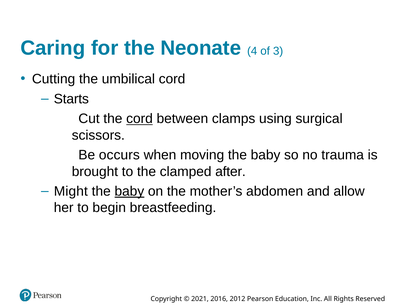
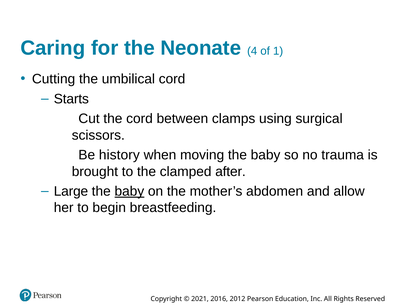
3: 3 -> 1 (278, 51)
cord underline: present -> none (140, 119)
occurs: occurs -> history (119, 155)
Might: Might -> Large (71, 191)
